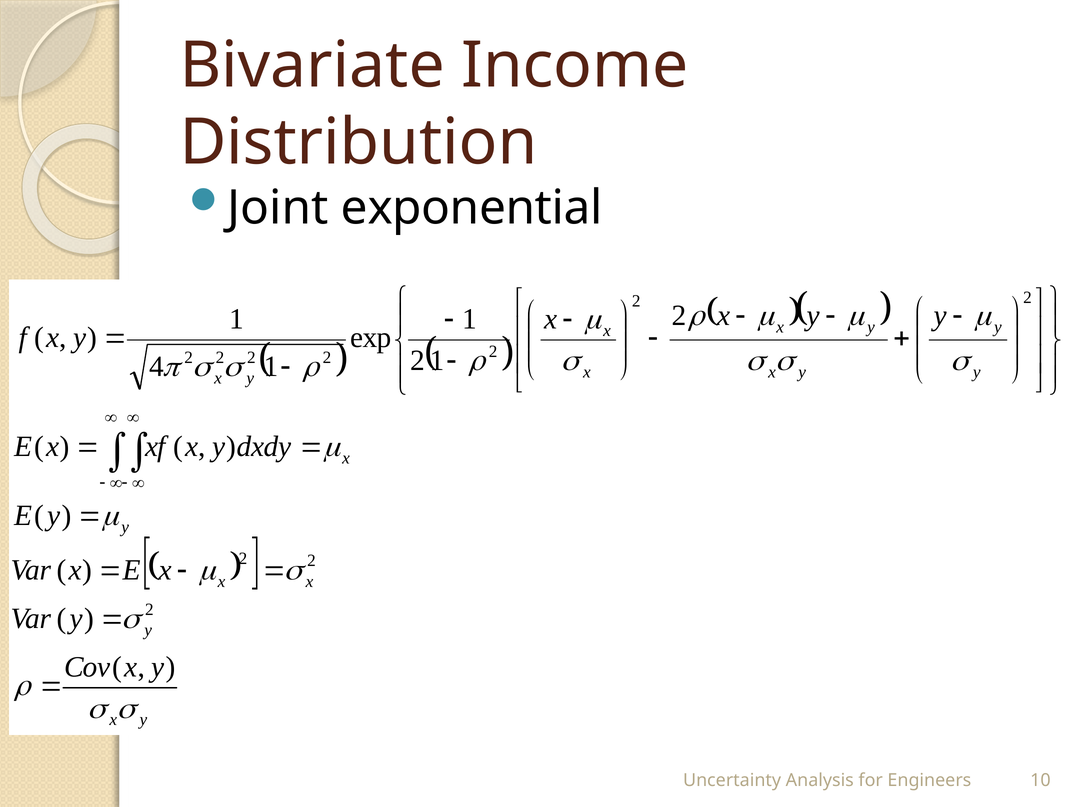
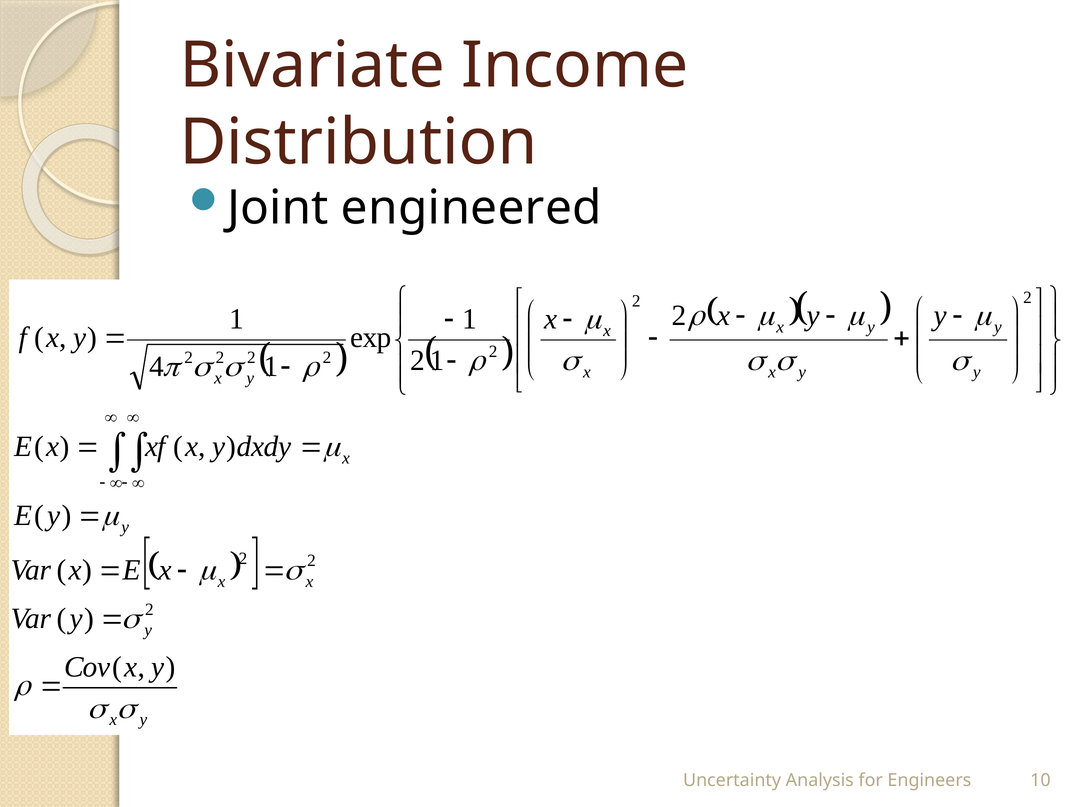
exponential: exponential -> engineered (471, 208)
